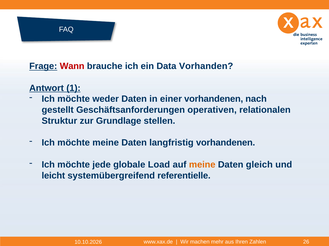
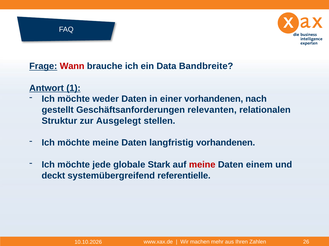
Vorhanden: Vorhanden -> Bandbreite (206, 66)
operativen: operativen -> relevanten (212, 110)
Grundlage: Grundlage -> Ausgelegt (119, 121)
Load: Load -> Stark (159, 165)
meine colour: orange -> red (202, 165)
gleich: gleich -> einem (259, 165)
leicht: leicht -> deckt (53, 176)
